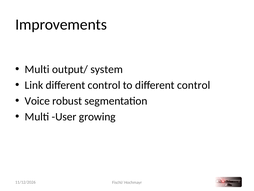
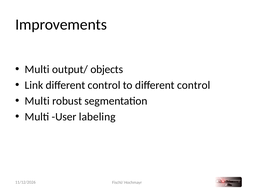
system: system -> objects (107, 69)
Voice: Voice -> Multi (37, 101)
growing: growing -> labeling (97, 117)
